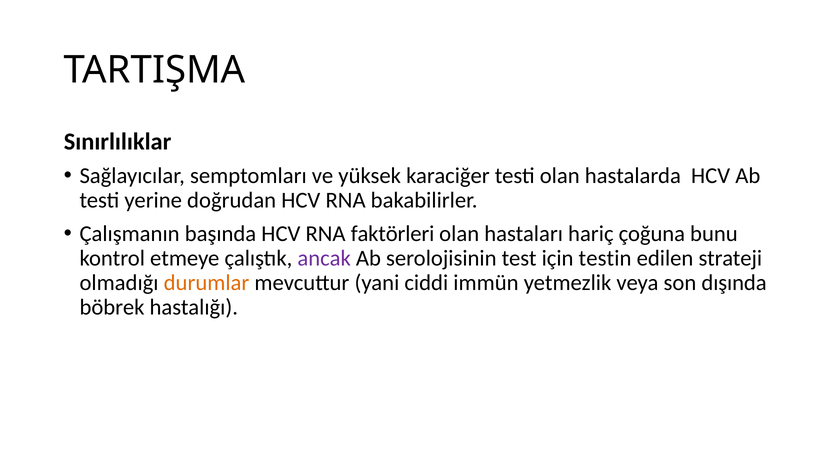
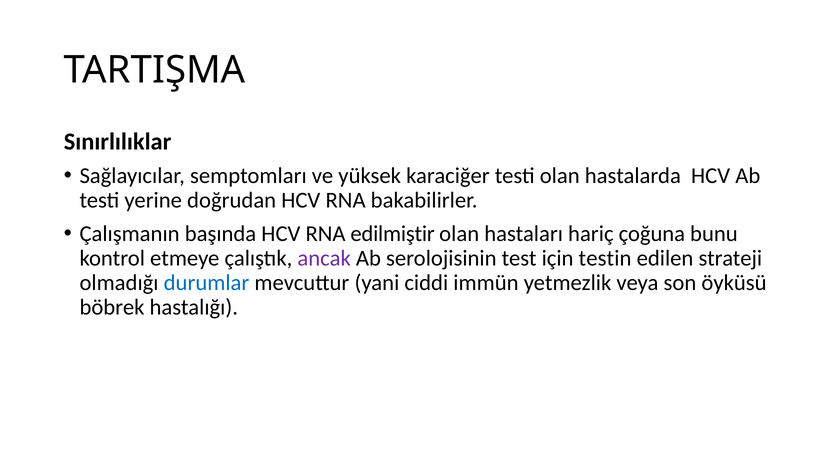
faktörleri: faktörleri -> edilmiştir (393, 233)
durumlar colour: orange -> blue (207, 283)
dışında: dışında -> öyküsü (734, 283)
